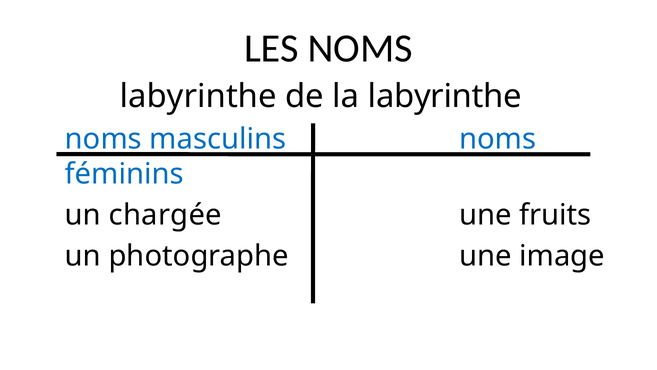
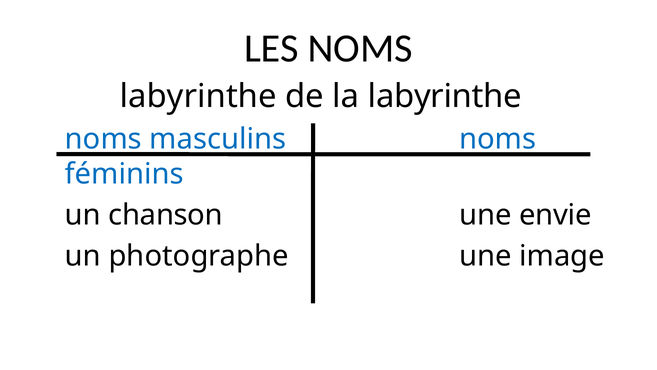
chargée: chargée -> chanson (166, 215)
fruits: fruits -> envie (555, 215)
